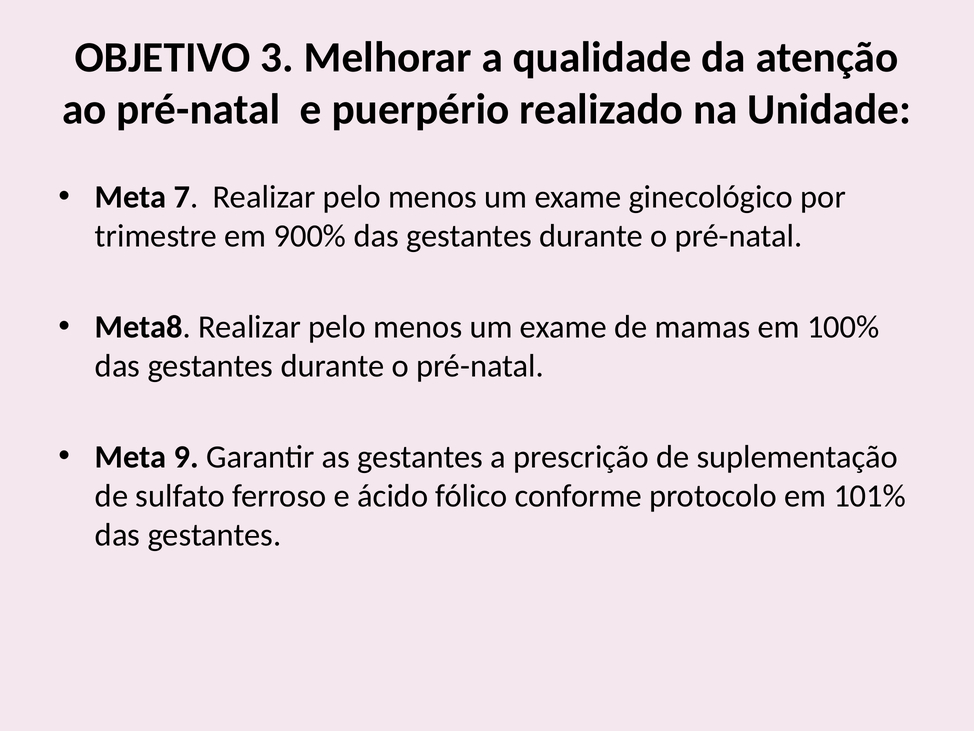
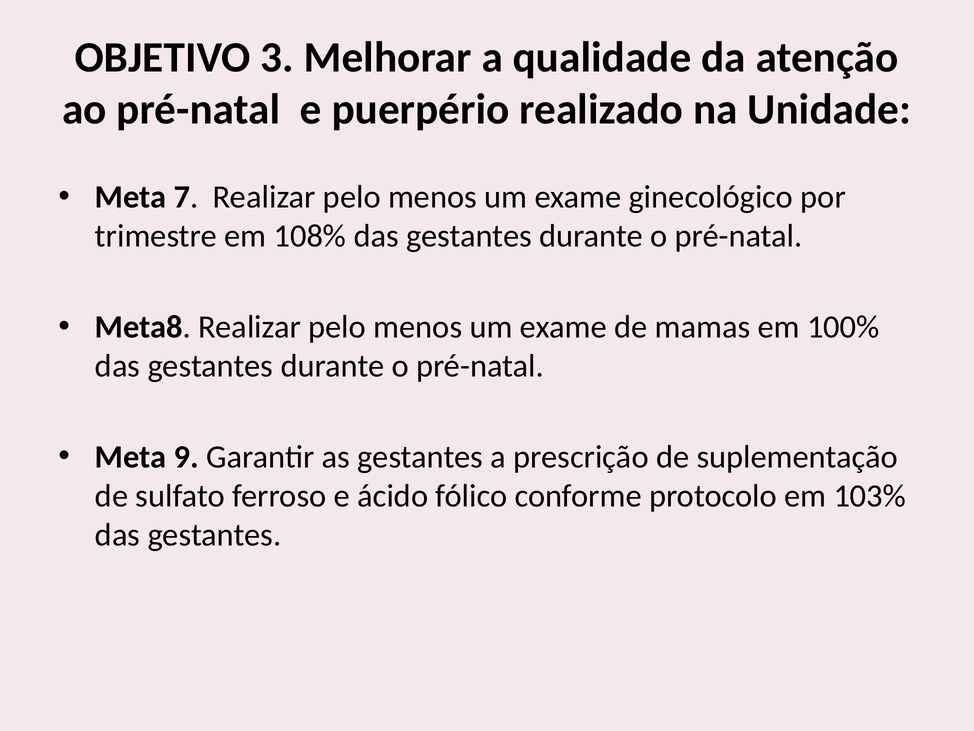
900%: 900% -> 108% (310, 236)
101%: 101% -> 103% (870, 496)
